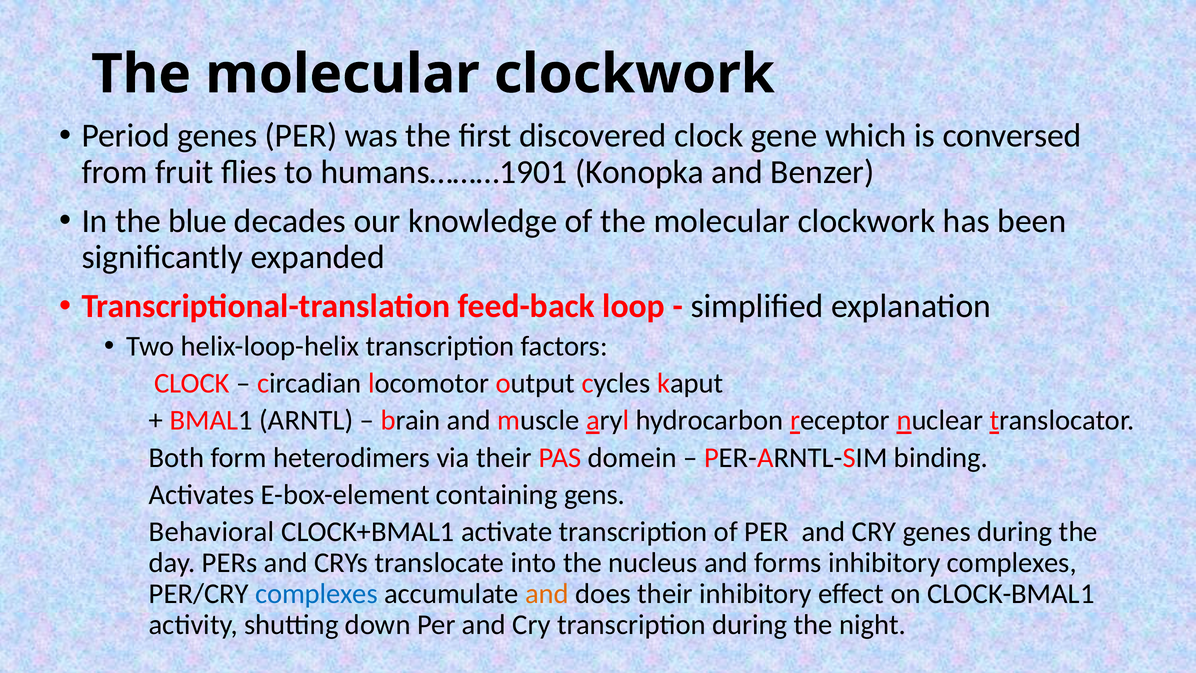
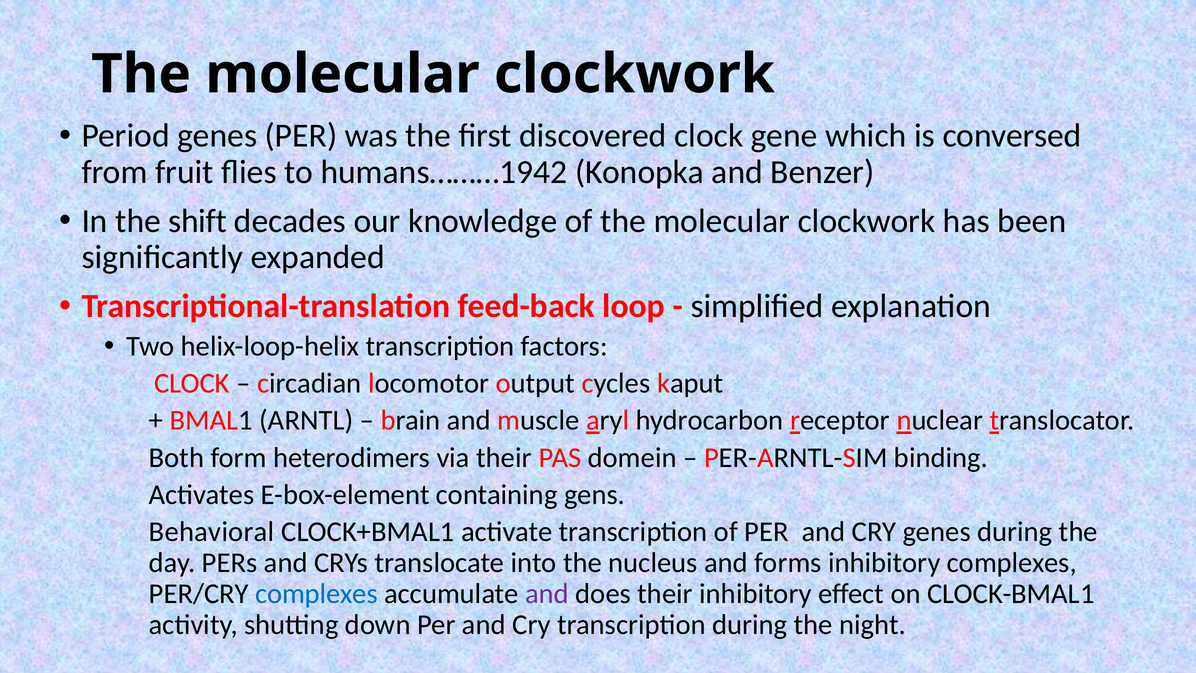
humans………1901: humans………1901 -> humans………1942 (444, 172)
blue: blue -> shift (198, 221)
and colour: orange -> purple (547, 594)
